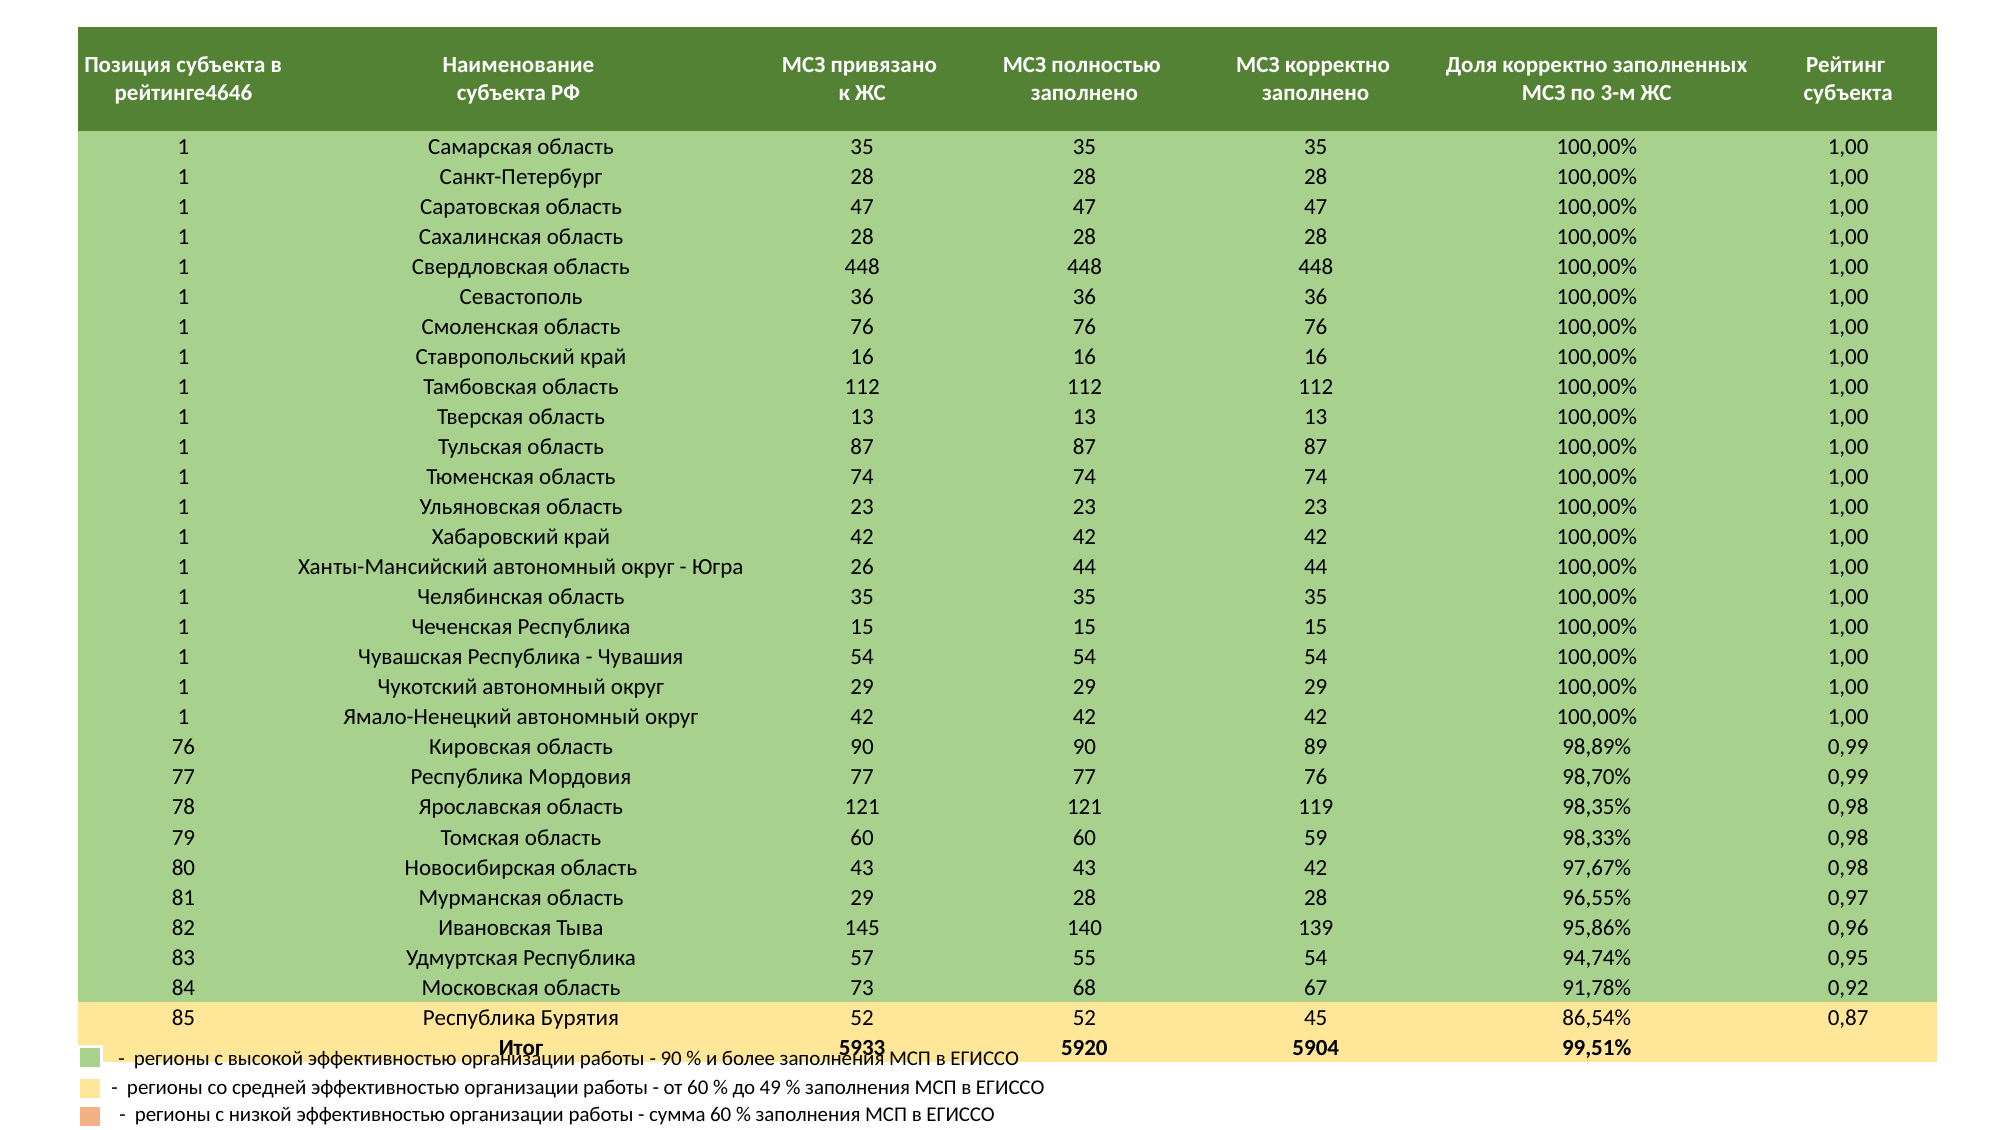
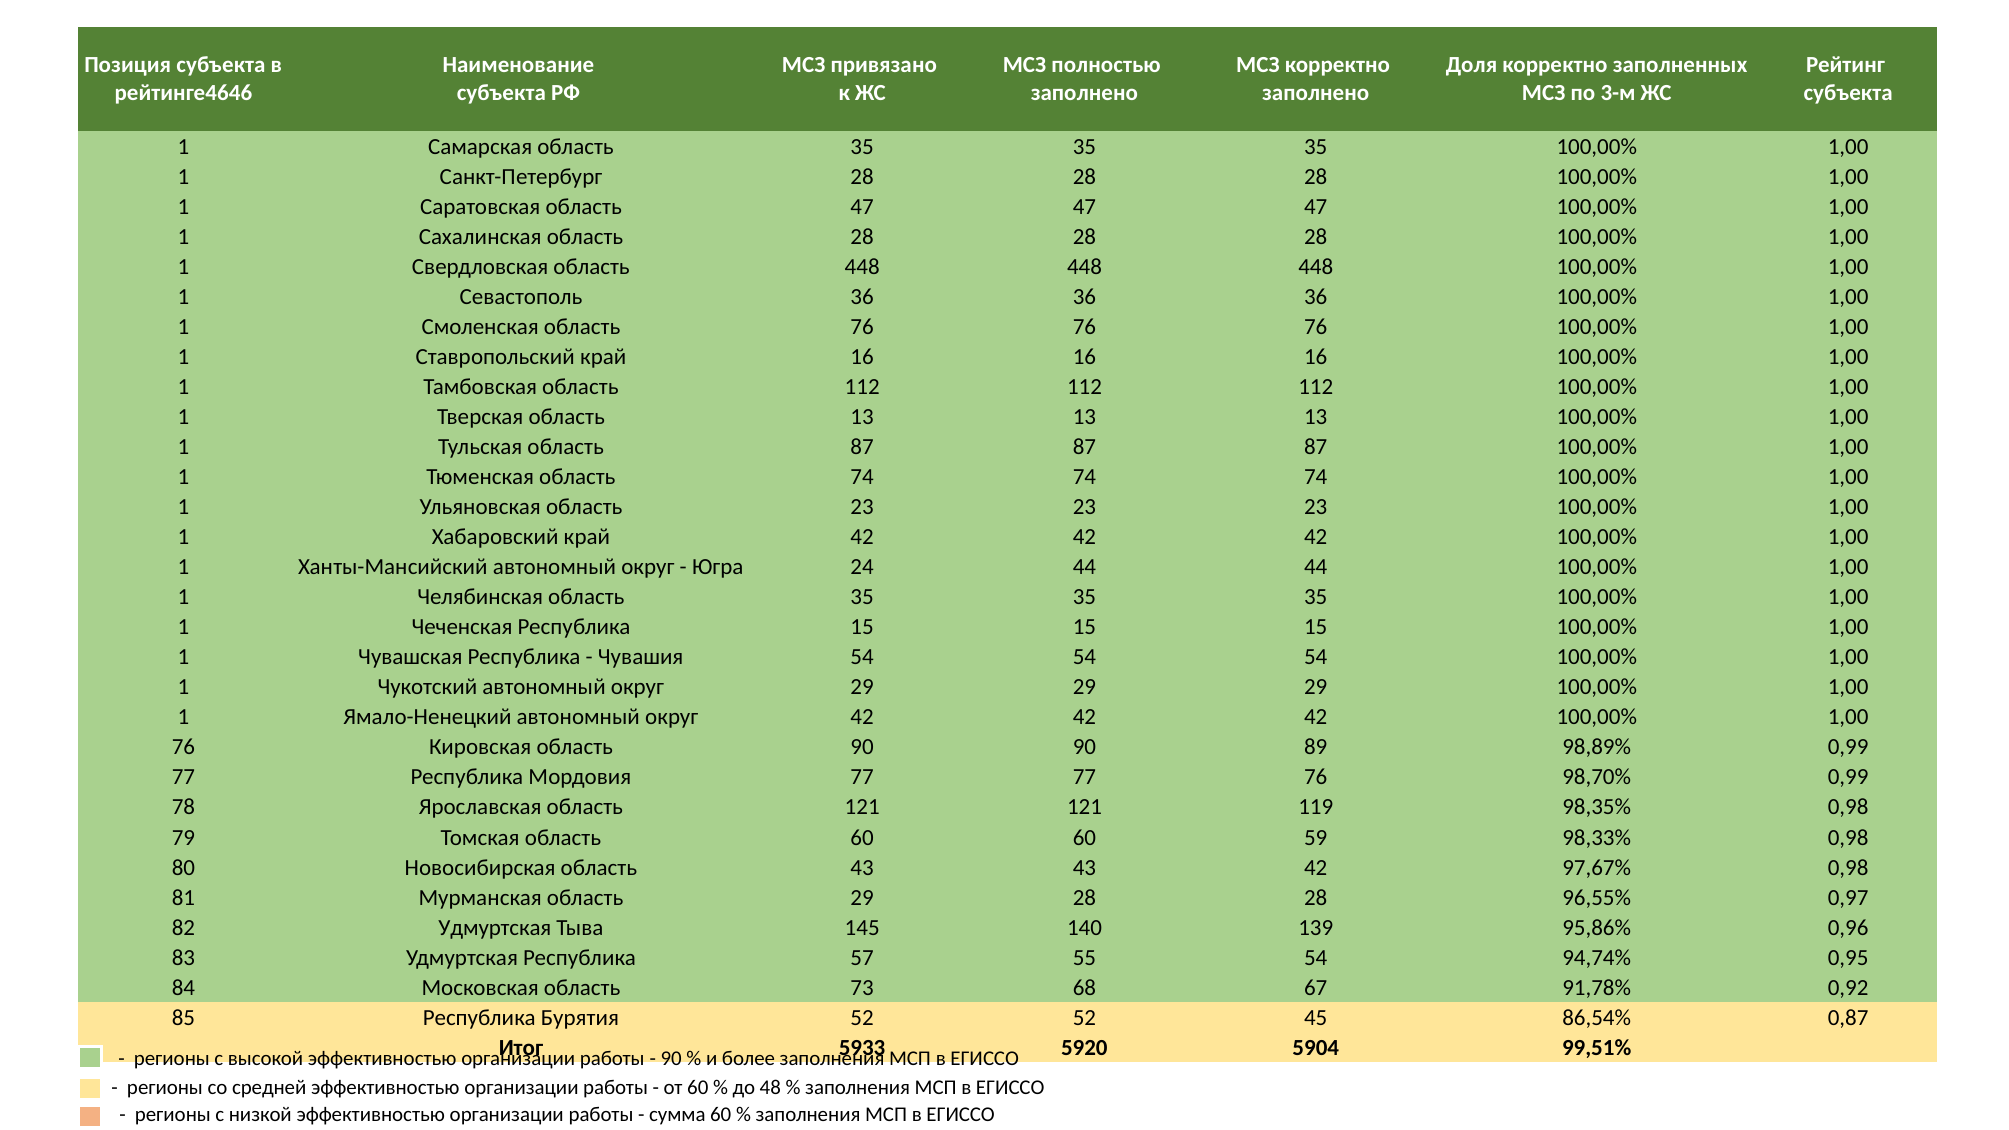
26: 26 -> 24 (862, 567)
82 Ивановская: Ивановская -> Удмуртская (495, 928)
49: 49 -> 48 (770, 1088)
